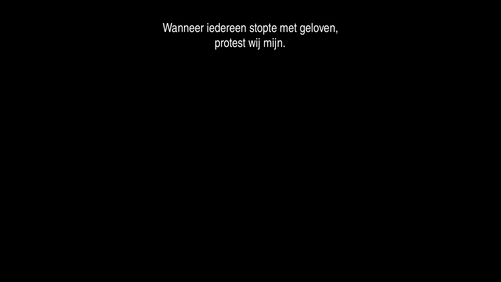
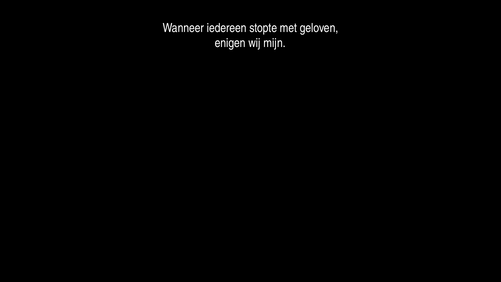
protest: protest -> enigen (230, 43)
